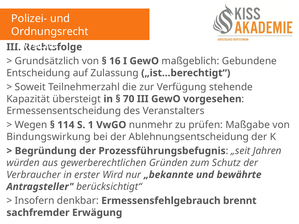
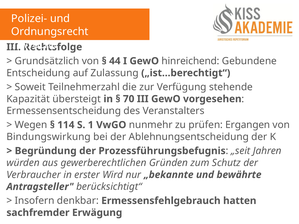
16: 16 -> 44 (115, 61)
maßgeblich: maßgeblich -> hinreichend (190, 61)
Maßgabe: Maßgabe -> Ergangen (248, 125)
brennt: brennt -> hatten (240, 201)
